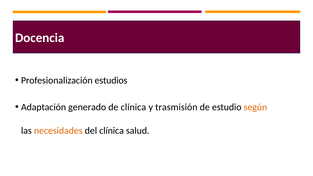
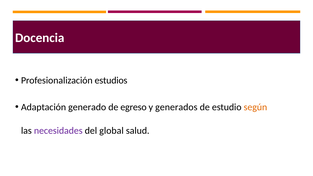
de clínica: clínica -> egreso (134, 107)
trasmisión: trasmisión -> generados (176, 107)
necesidades colour: orange -> purple (58, 131)
del clínica: clínica -> global (111, 131)
